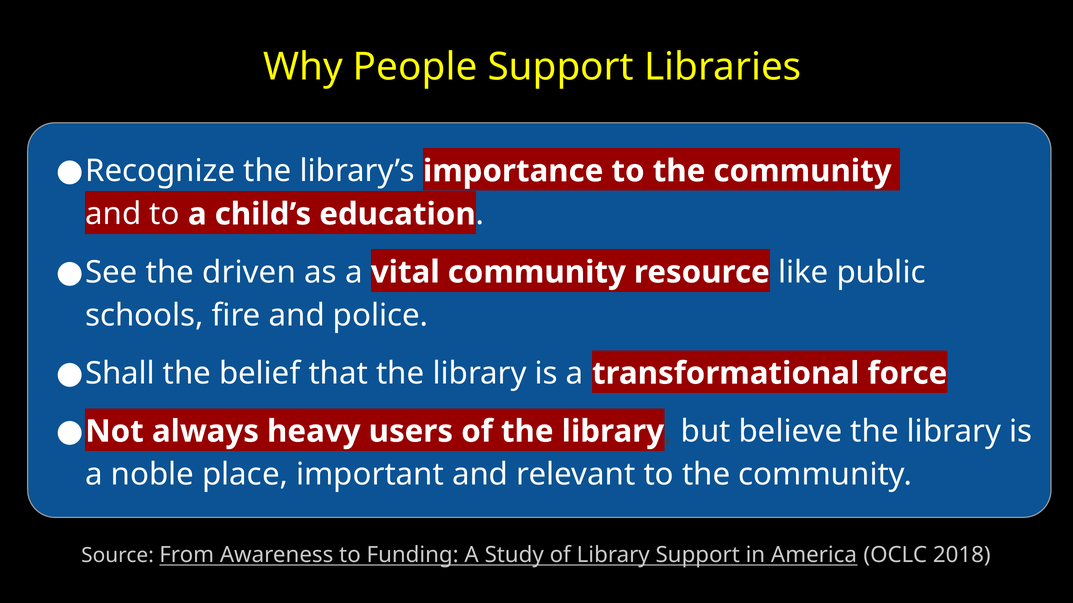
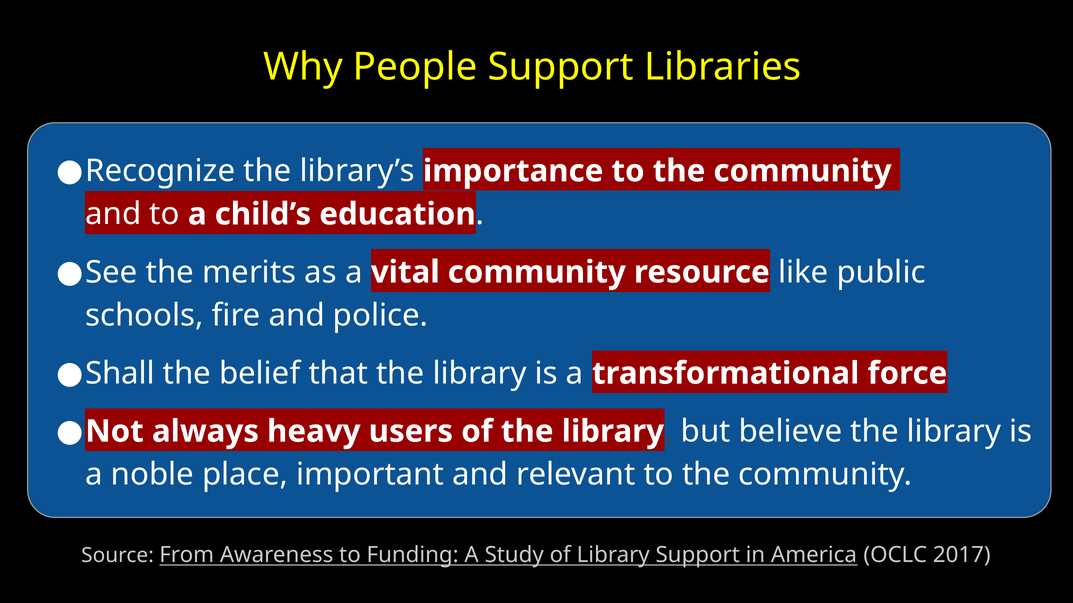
driven: driven -> merits (249, 272)
2018: 2018 -> 2017 (962, 555)
